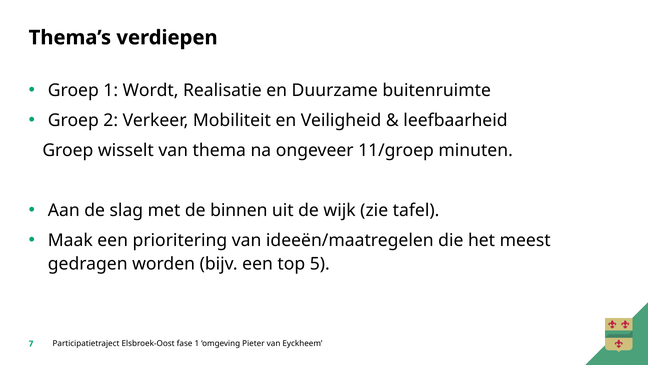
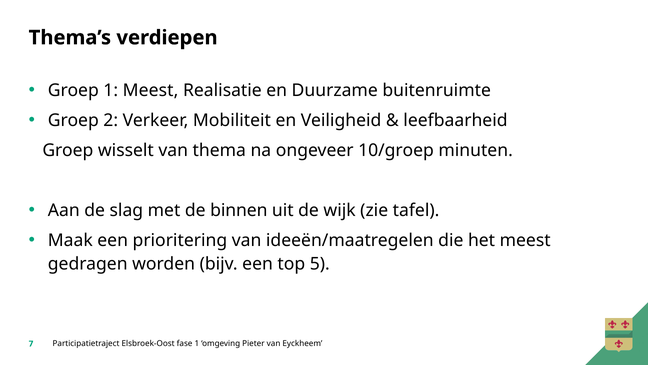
1 Wordt: Wordt -> Meest (151, 90)
11/groep: 11/groep -> 10/groep (396, 150)
